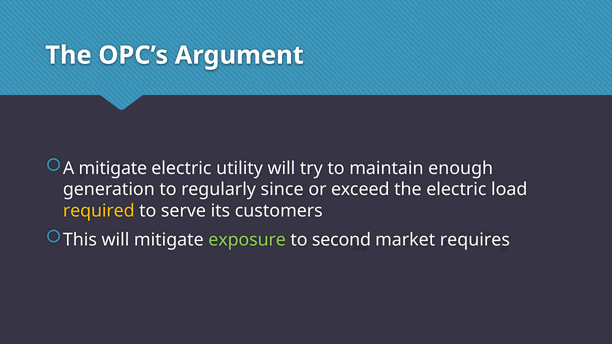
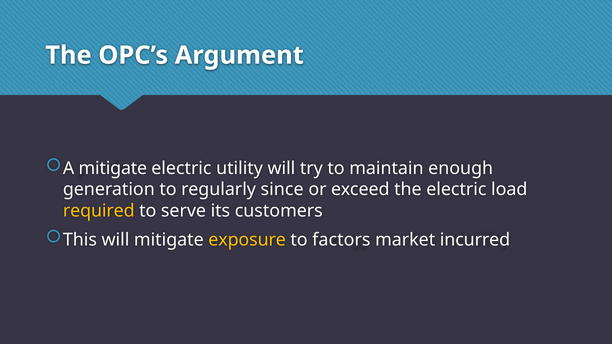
exposure colour: light green -> yellow (247, 240)
second: second -> factors (341, 240)
requires: requires -> incurred (475, 240)
